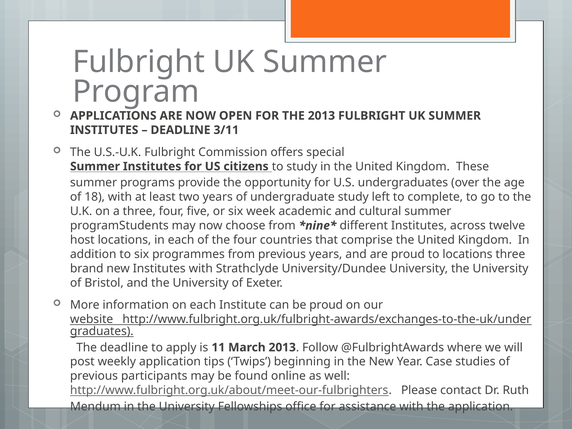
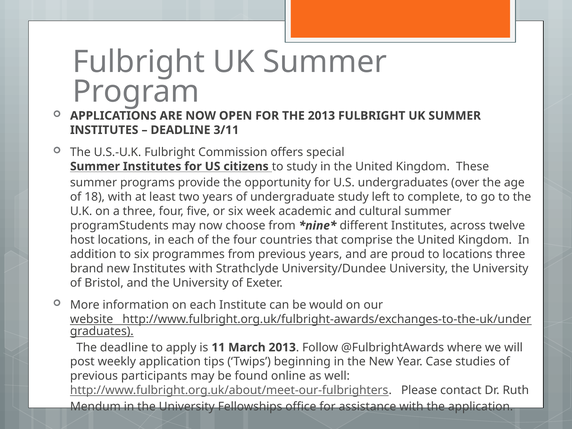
be proud: proud -> would (326, 305)
